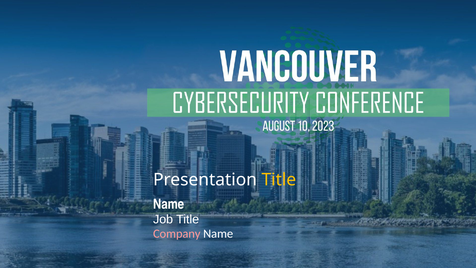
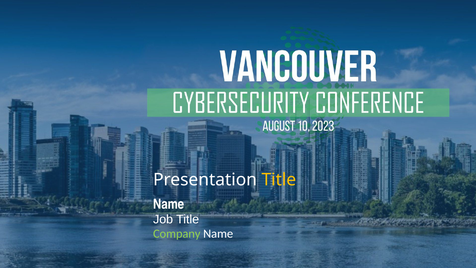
Company colour: pink -> light green (177, 234)
